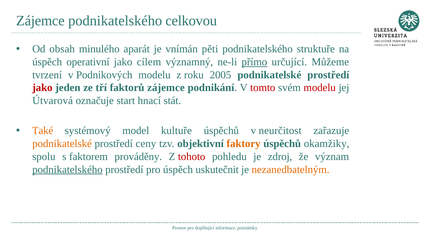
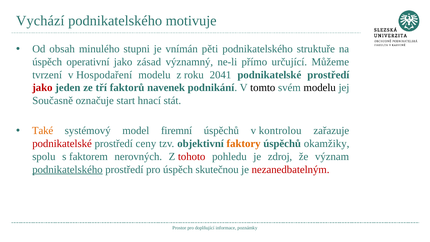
Zájemce: Zájemce -> Vychází (40, 21)
celkovou: celkovou -> motivuje (191, 21)
aparát: aparát -> stupni (137, 49)
cílem: cílem -> zásad (149, 62)
přímo underline: present -> none (254, 62)
Podnikových: Podnikových -> Hospodaření (104, 75)
2005: 2005 -> 2041 (220, 75)
faktorů zájemce: zájemce -> navenek (166, 88)
tomto colour: red -> black (263, 88)
modelu colour: red -> black (320, 88)
Útvarová: Útvarová -> Současně (53, 101)
kultuře: kultuře -> firemní (177, 131)
neurčitost: neurčitost -> kontrolou (280, 131)
podnikatelské colour: orange -> red (62, 144)
prováděny: prováděny -> nerovných (138, 157)
uskutečnit: uskutečnit -> skutečnou (217, 169)
nezanedbatelným colour: orange -> red (291, 169)
